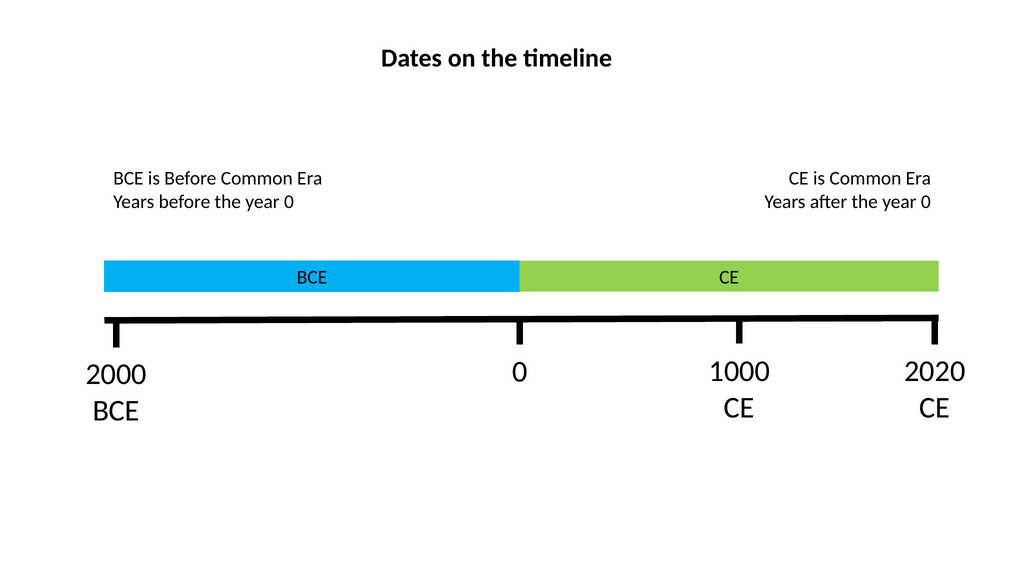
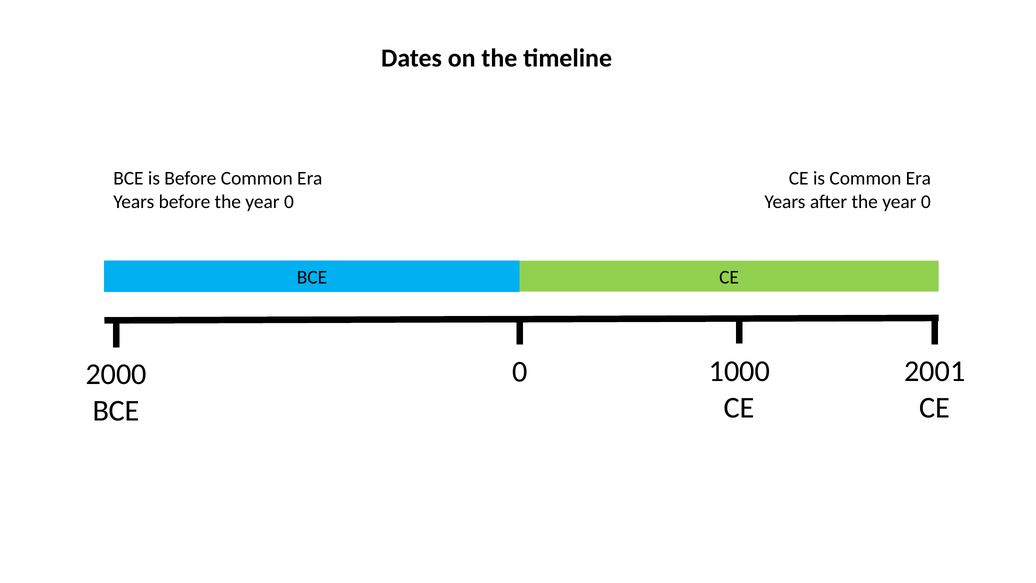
2020: 2020 -> 2001 (935, 371)
